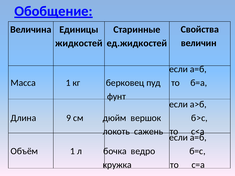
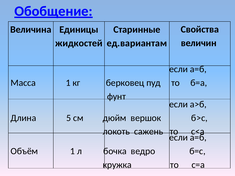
ед.жидкостей: ед.жидкостей -> ед.вариантам (137, 43)
9: 9 -> 5 (69, 118)
